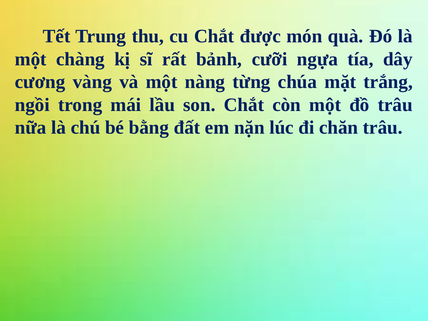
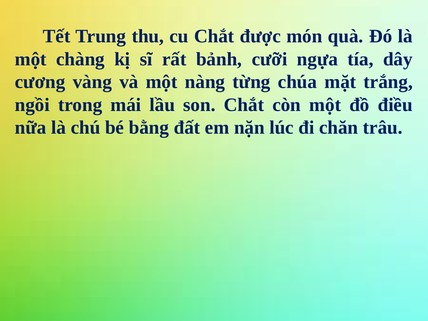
đồ trâu: trâu -> điều (395, 105)
